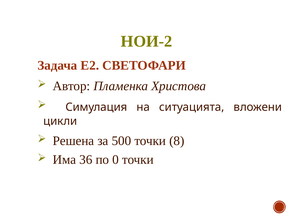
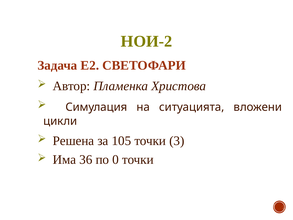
500: 500 -> 105 (121, 141)
8: 8 -> 3 (177, 141)
